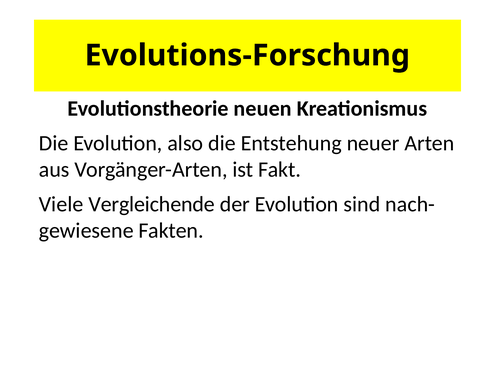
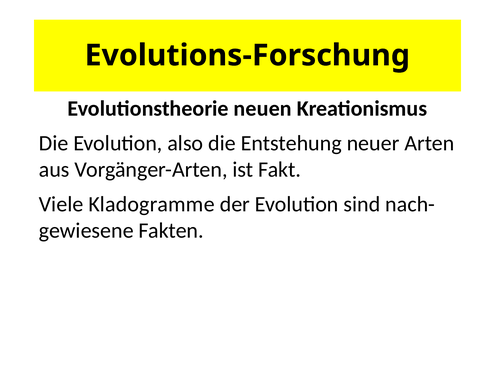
Vergleichende: Vergleichende -> Kladogramme (151, 204)
